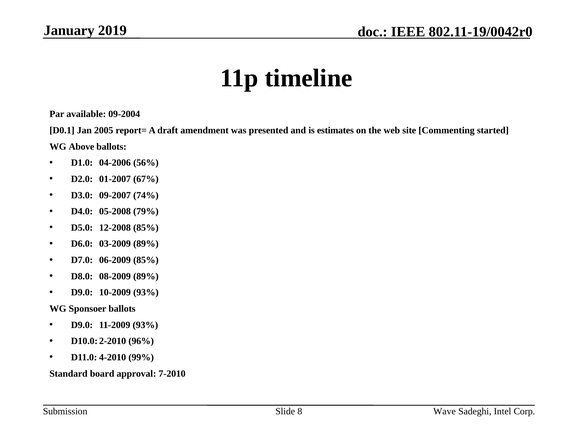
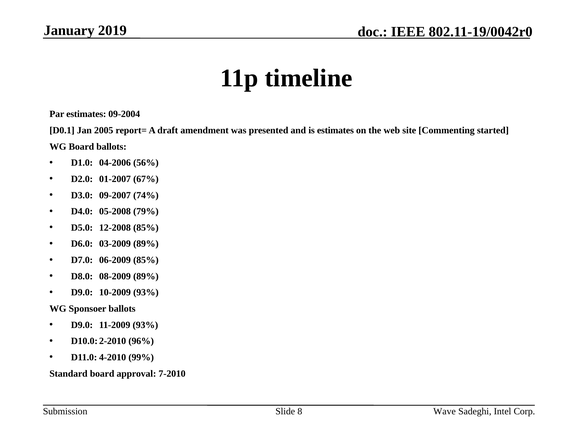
Par available: available -> estimates (86, 114)
WG Above: Above -> Board (81, 147)
